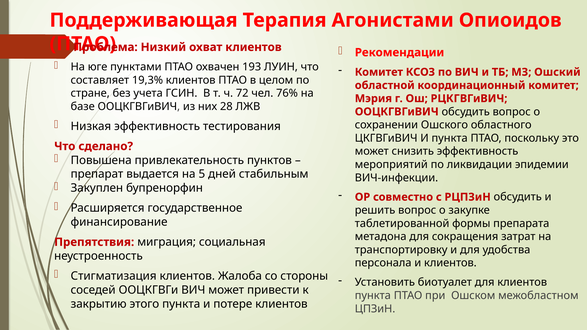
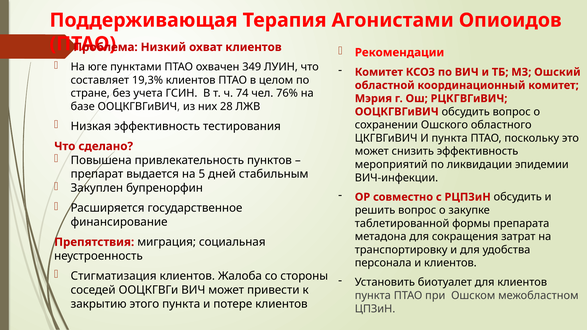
193: 193 -> 349 (252, 67)
72: 72 -> 74 (242, 93)
